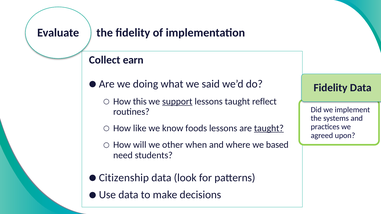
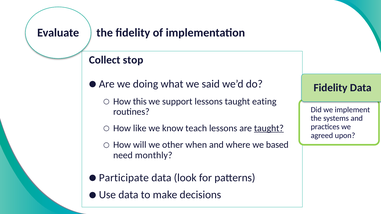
earn: earn -> stop (133, 60)
support underline: present -> none (177, 102)
reflect: reflect -> eating (264, 102)
foods: foods -> teach (196, 128)
students: students -> monthly (154, 155)
Citizenship: Citizenship -> Participate (124, 178)
